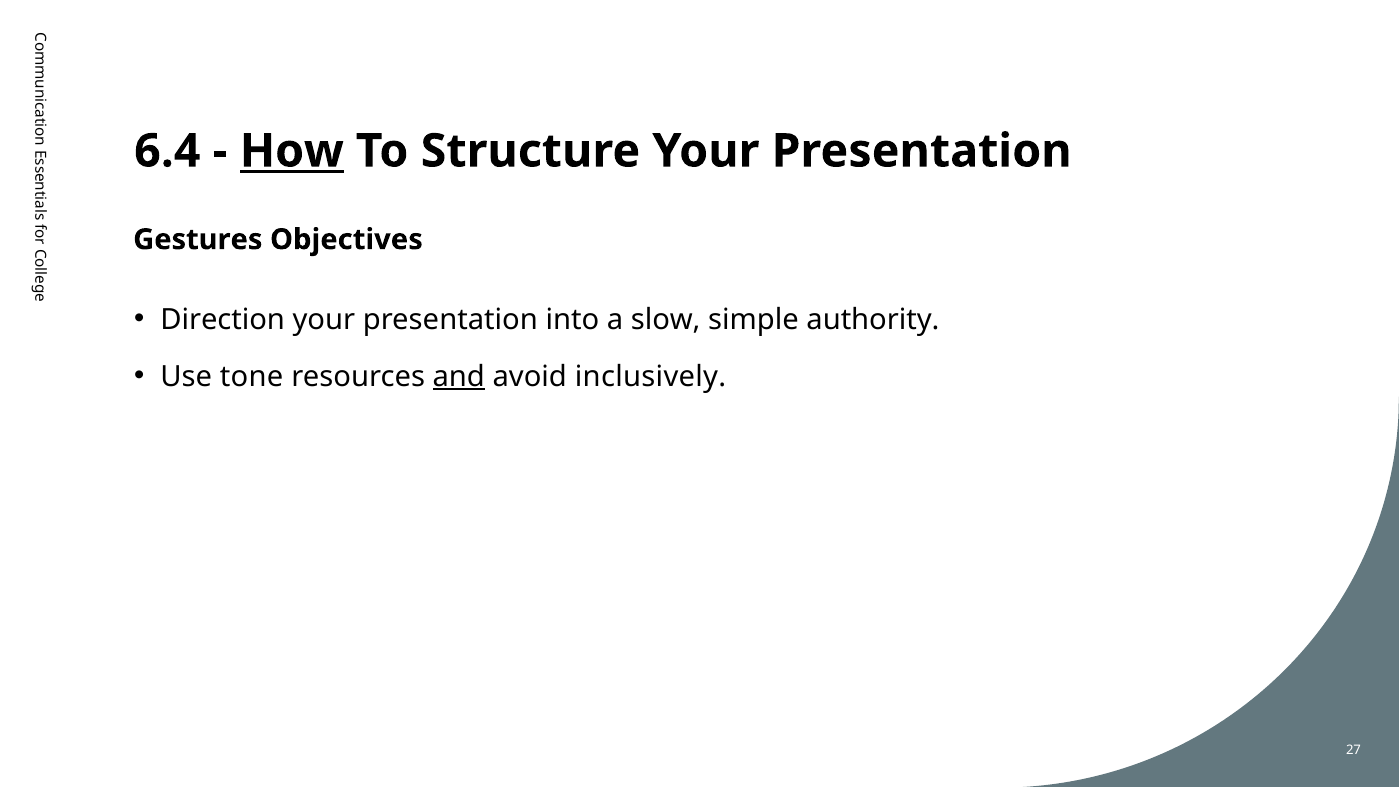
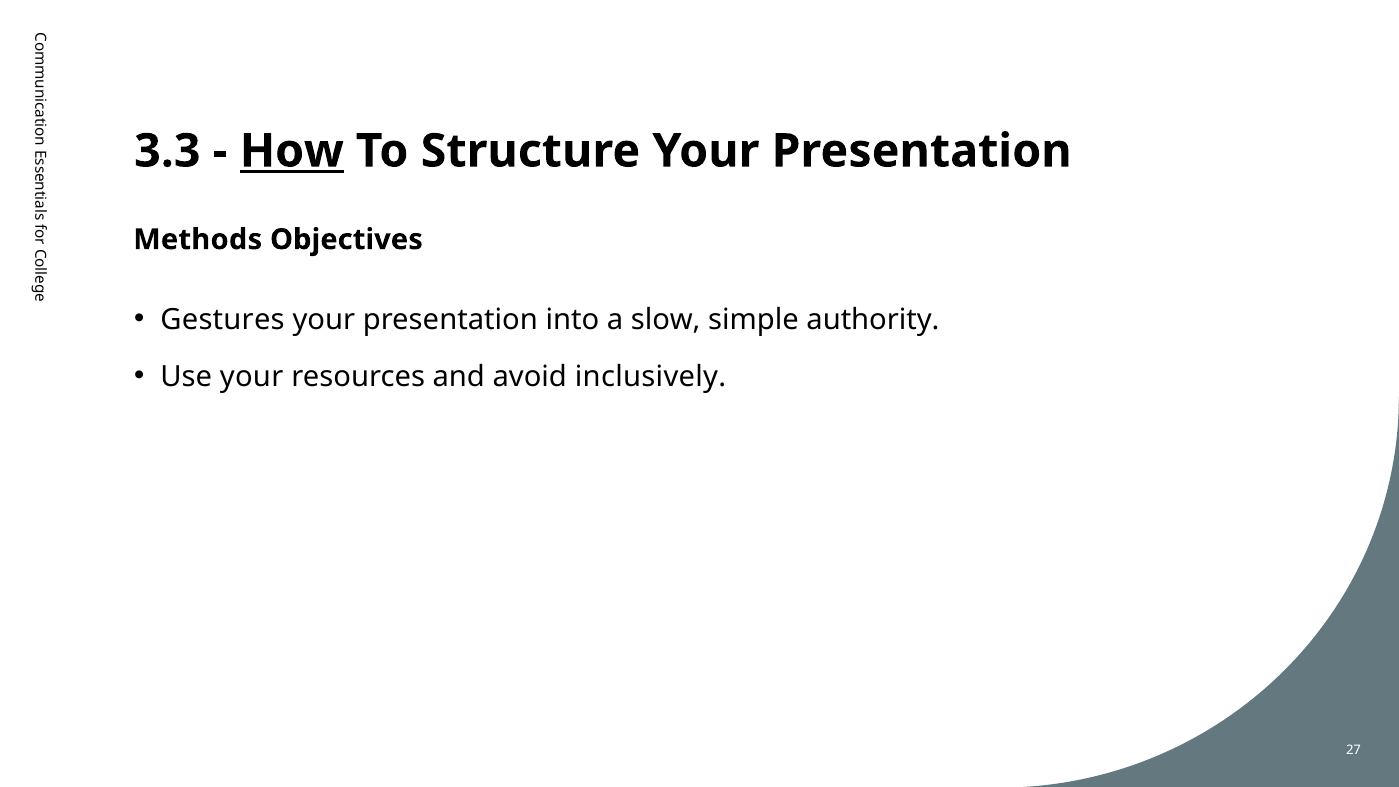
6.4: 6.4 -> 3.3 (167, 151)
Gestures: Gestures -> Methods (198, 240)
Direction: Direction -> Gestures (223, 320)
Use tone: tone -> your (252, 376)
and underline: present -> none (459, 376)
